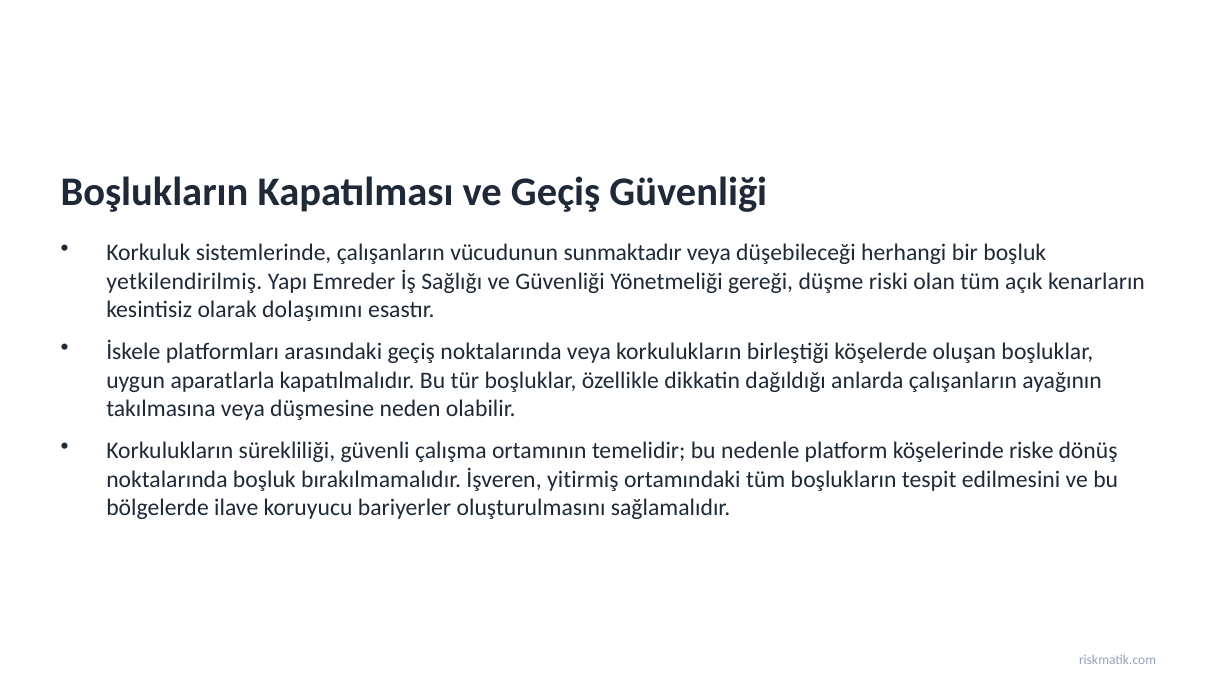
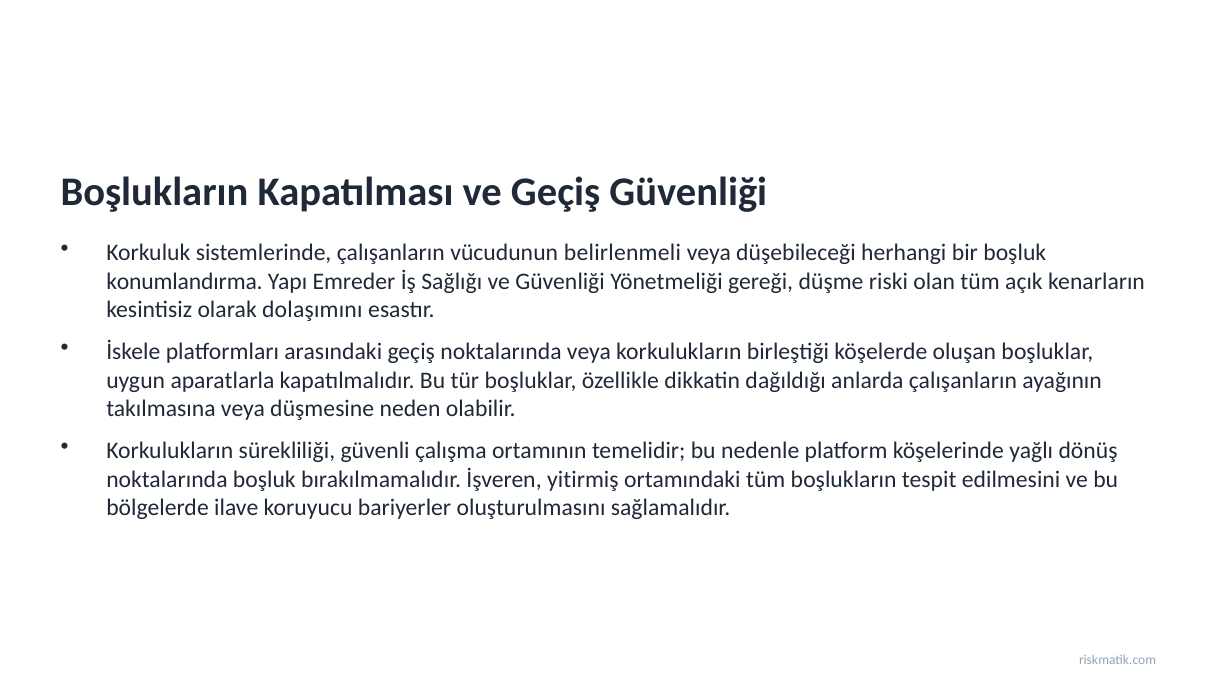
sunmaktadır: sunmaktadır -> belirlenmeli (622, 253)
yetkilendirilmiş: yetkilendirilmiş -> konumlandırma (184, 281)
riske: riske -> yağlı (1031, 451)
